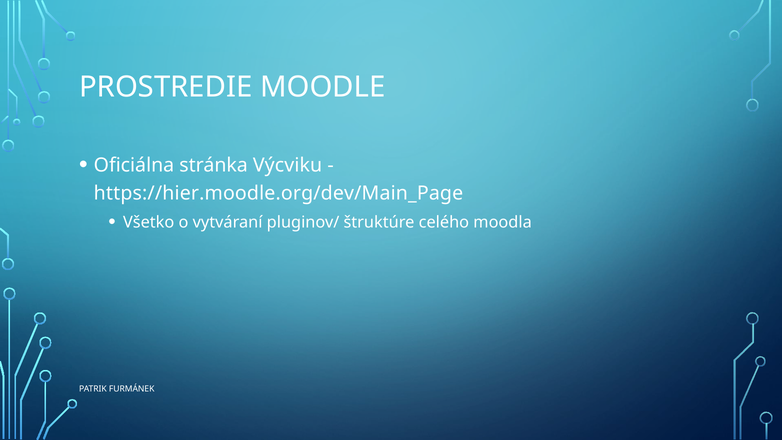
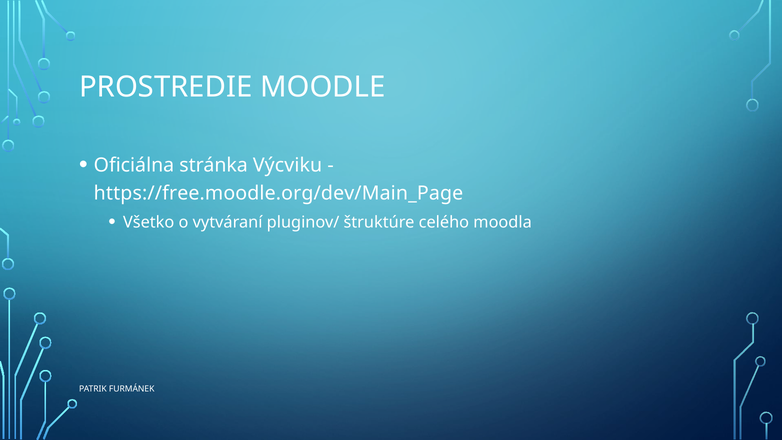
https://hier.moodle.org/dev/Main_Page: https://hier.moodle.org/dev/Main_Page -> https://free.moodle.org/dev/Main_Page (278, 193)
